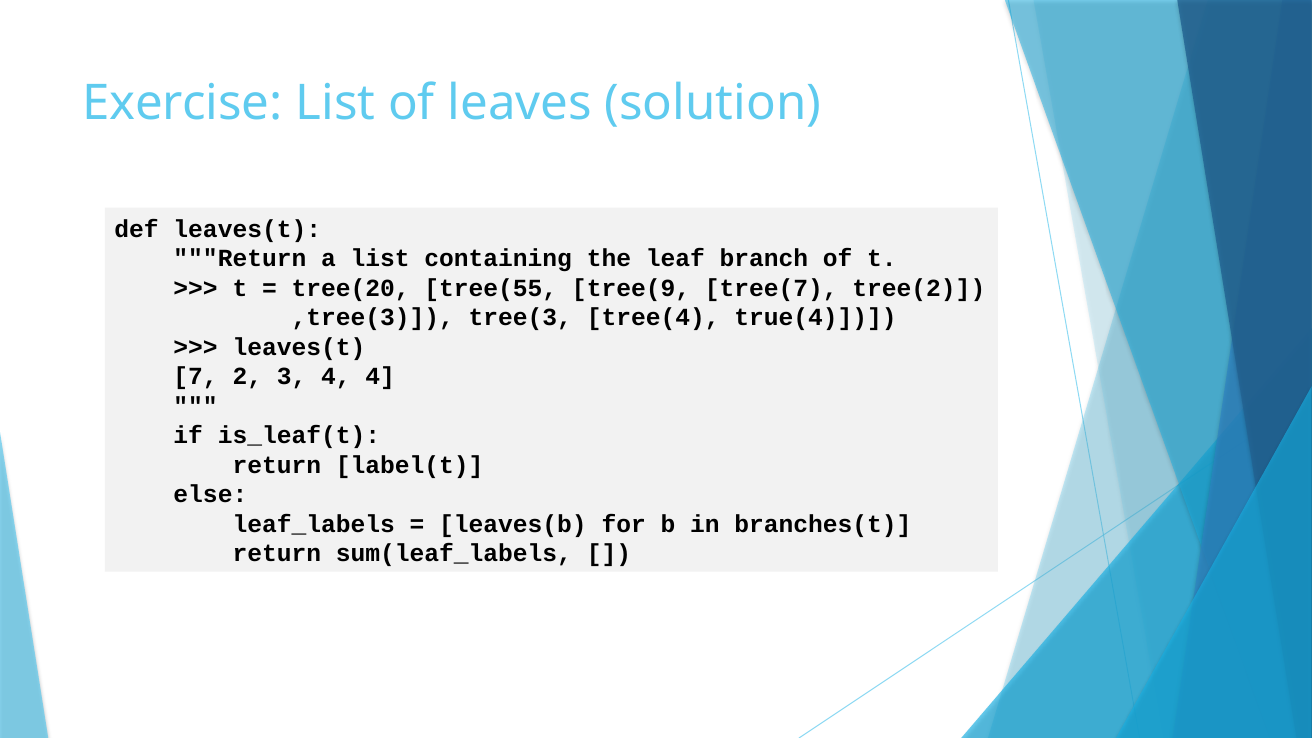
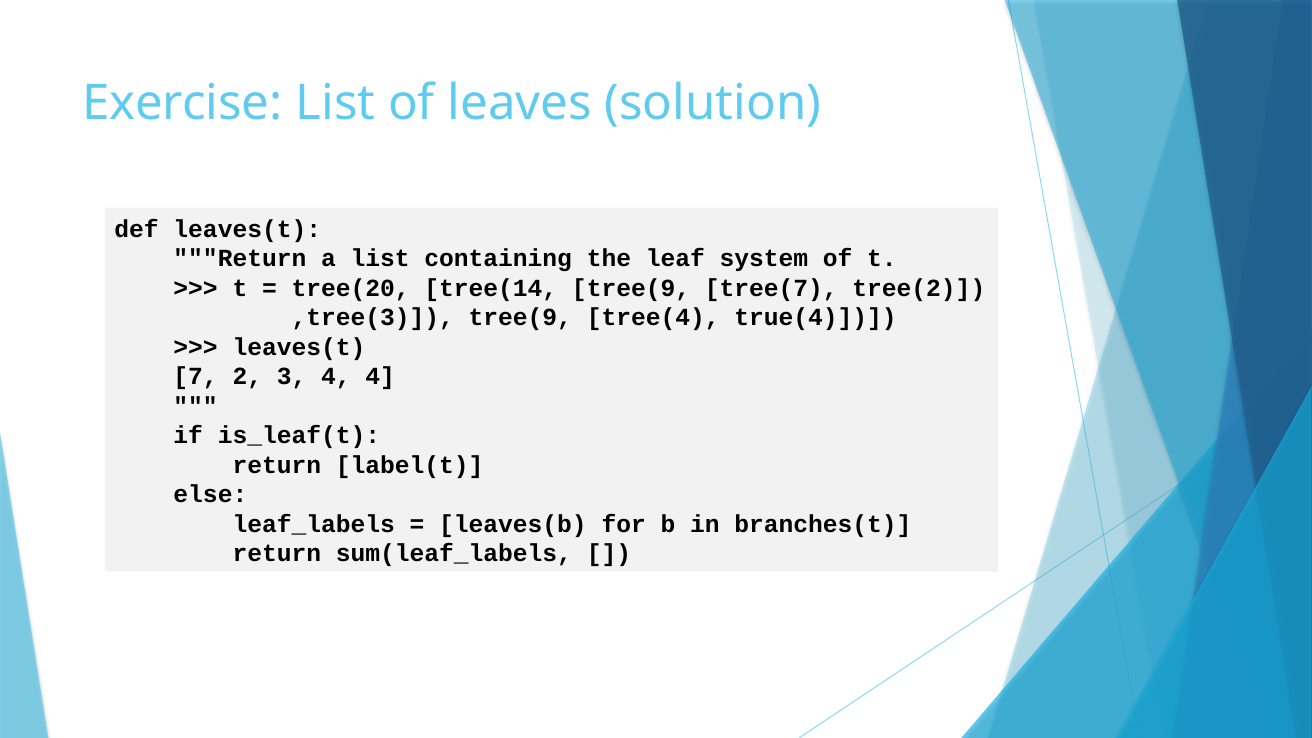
branch: branch -> system (764, 259)
tree(55: tree(55 -> tree(14 (491, 288)
,tree(3 tree(3: tree(3 -> tree(9 (520, 318)
